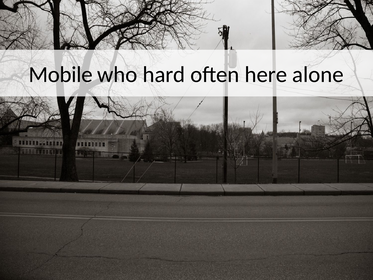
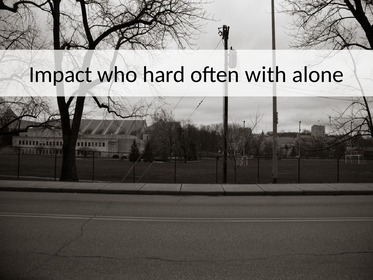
Mobile: Mobile -> Impact (61, 75)
here: here -> with (266, 75)
